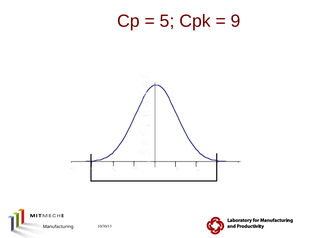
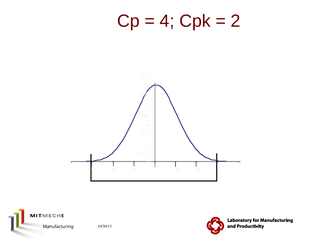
5: 5 -> 4 (167, 21)
9: 9 -> 2 (236, 21)
